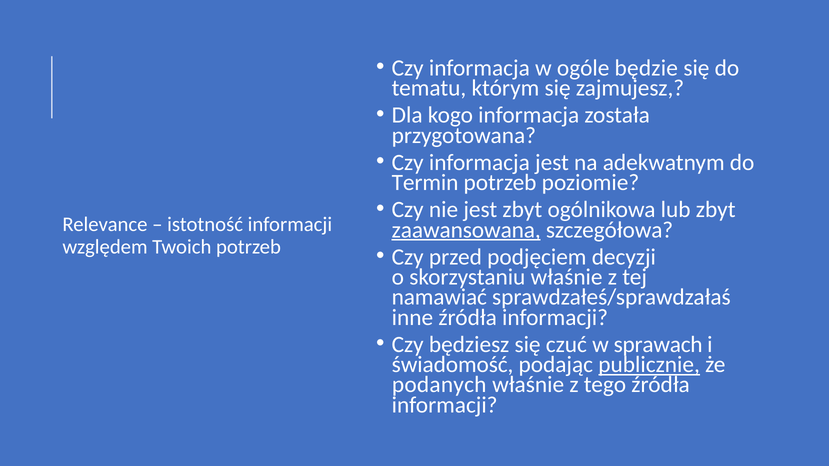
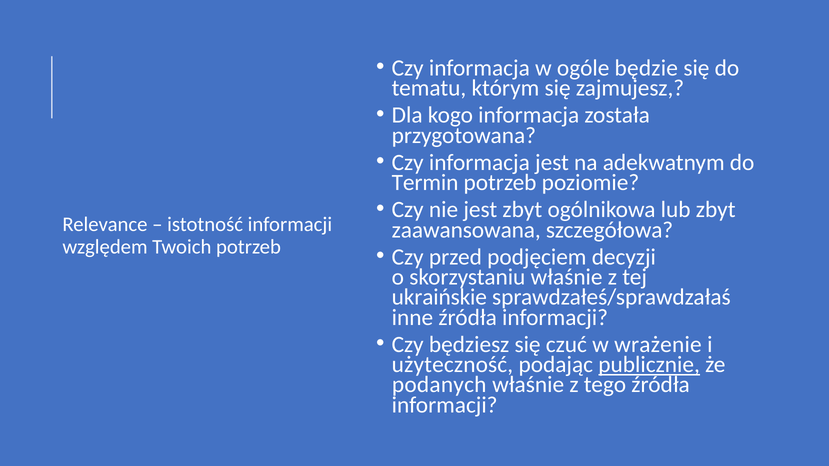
zaawansowana underline: present -> none (466, 230)
namawiać: namawiać -> ukraińskie (439, 297)
sprawach: sprawach -> wrażenie (658, 345)
świadomość: świadomość -> użyteczność (452, 365)
